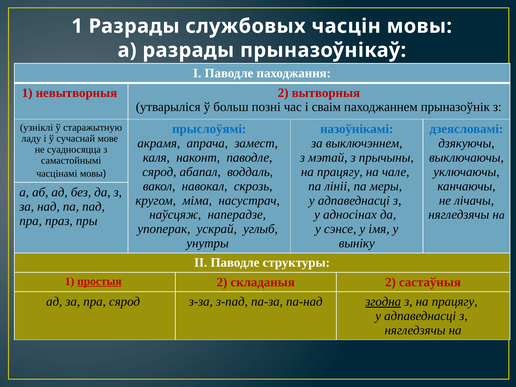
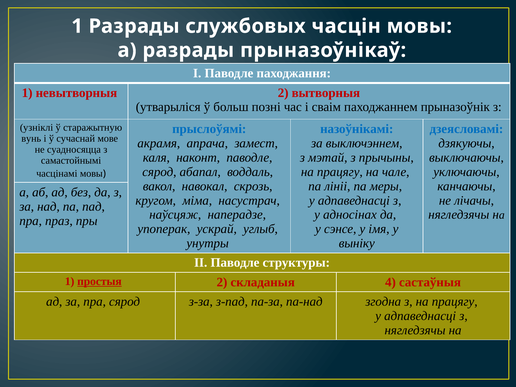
ладу: ладу -> вунь (31, 138)
складаныя 2: 2 -> 4 (391, 282)
згодна underline: present -> none (383, 302)
